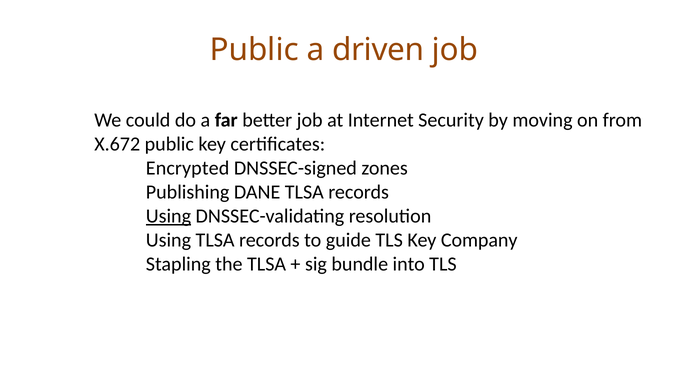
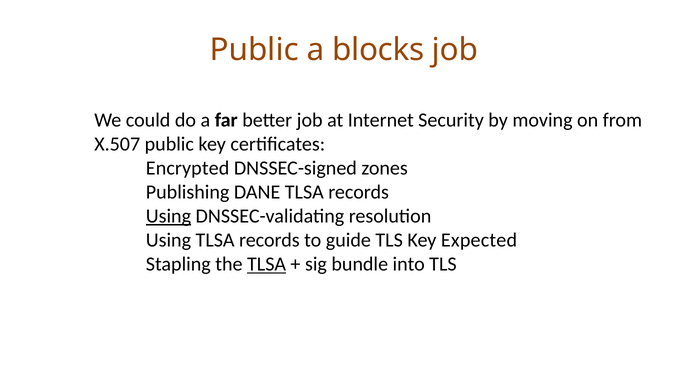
driven: driven -> blocks (378, 50)
X.672: X.672 -> X.507 (117, 144)
Company: Company -> Expected (479, 240)
TLSA underline: none -> present (267, 264)
